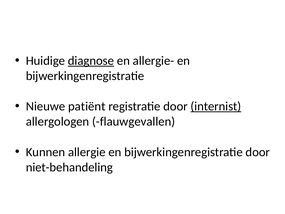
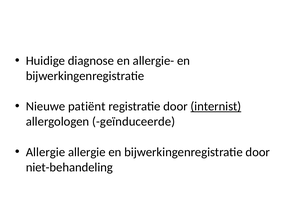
diagnose underline: present -> none (91, 61)
flauwgevallen: flauwgevallen -> geïnduceerde (134, 121)
Kunnen: Kunnen -> Allergie (45, 152)
